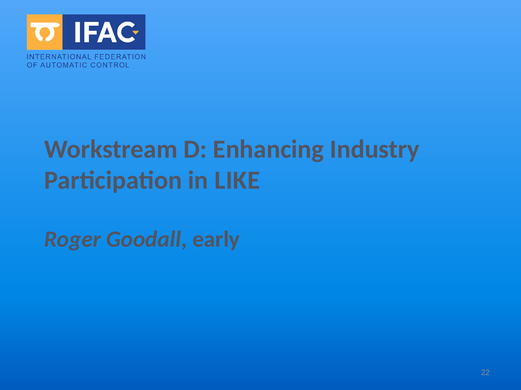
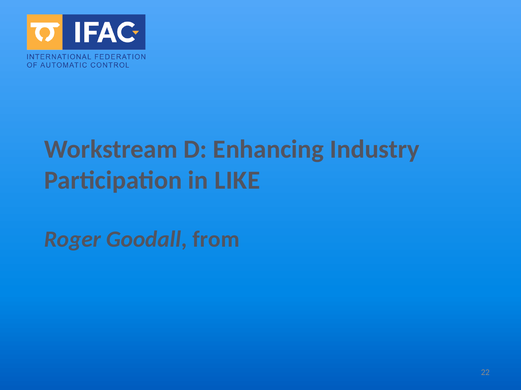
early: early -> from (216, 240)
